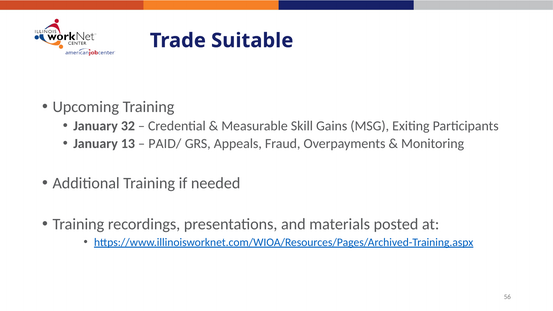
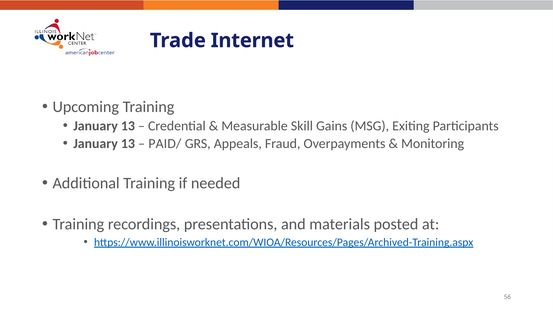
Suitable: Suitable -> Internet (252, 41)
32: 32 -> 13 (128, 126)
